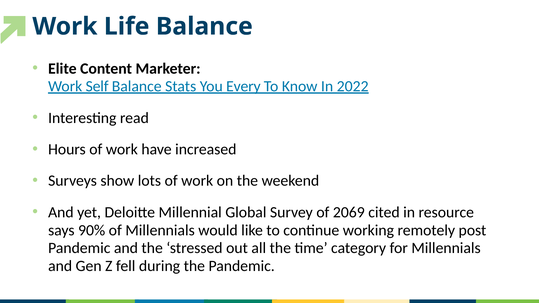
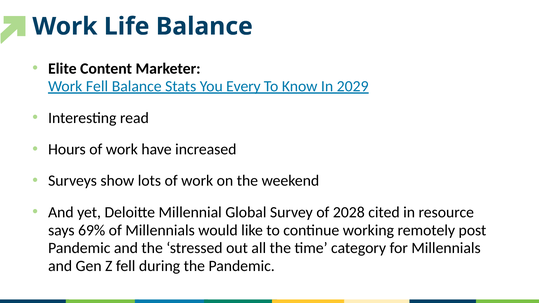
Work Self: Self -> Fell (97, 86)
2022: 2022 -> 2029 (353, 86)
2069: 2069 -> 2028 (349, 212)
90%: 90% -> 69% (92, 230)
